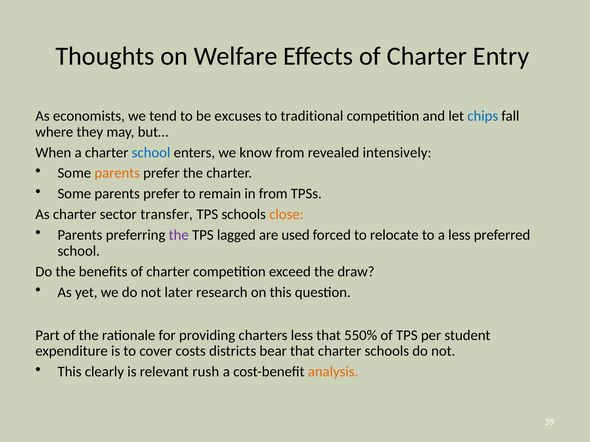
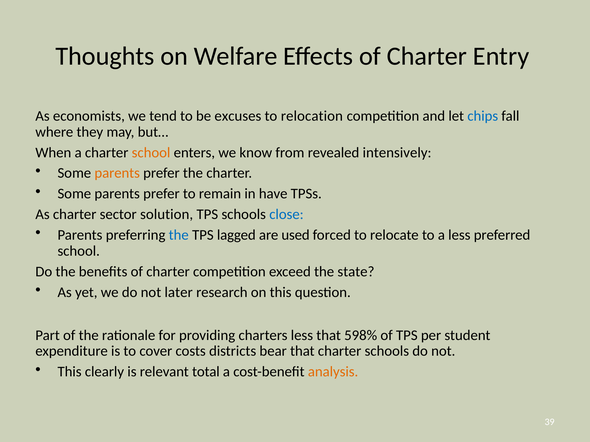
traditional: traditional -> relocation (312, 116)
school colour: blue -> orange (151, 153)
in from: from -> have (273, 194)
transfer: transfer -> solution (167, 215)
close colour: orange -> blue (286, 215)
the colour: purple -> blue (179, 235)
draw: draw -> state (356, 272)
550%: 550% -> 598% (361, 336)
rush: rush -> total (206, 372)
